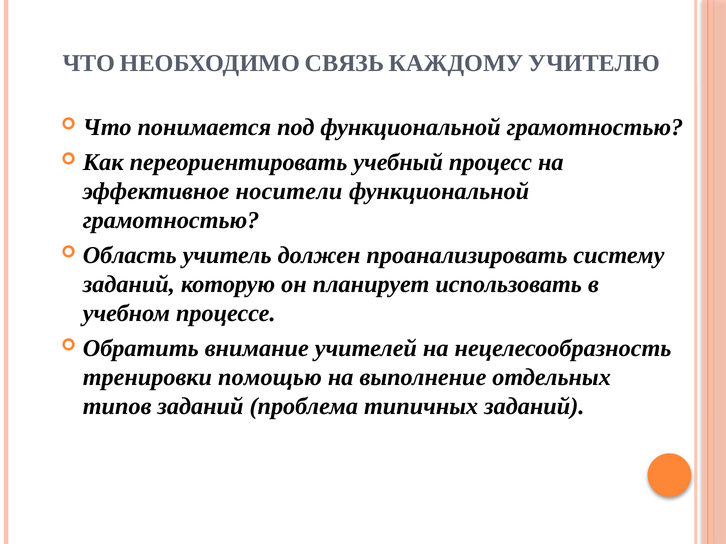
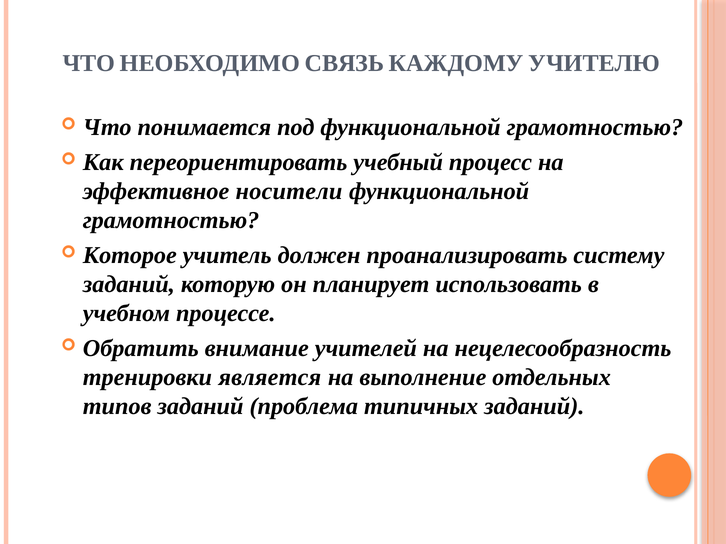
Область: Область -> Которое (130, 256)
помощью: помощью -> является (270, 378)
